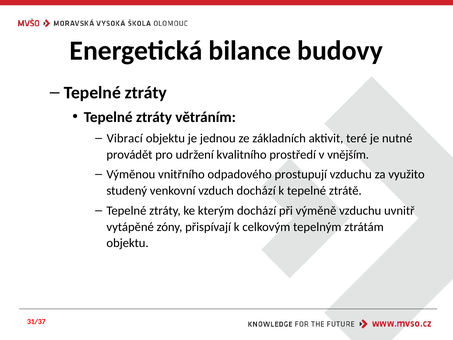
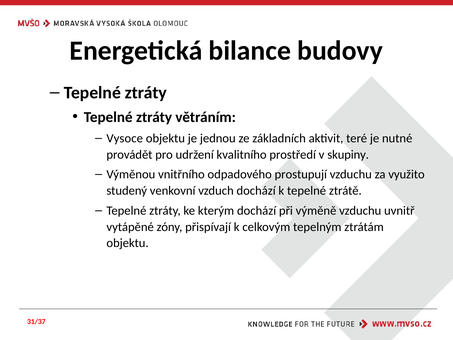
Vibrací: Vibrací -> Vysoce (125, 138)
vnějším: vnějším -> skupiny (348, 154)
